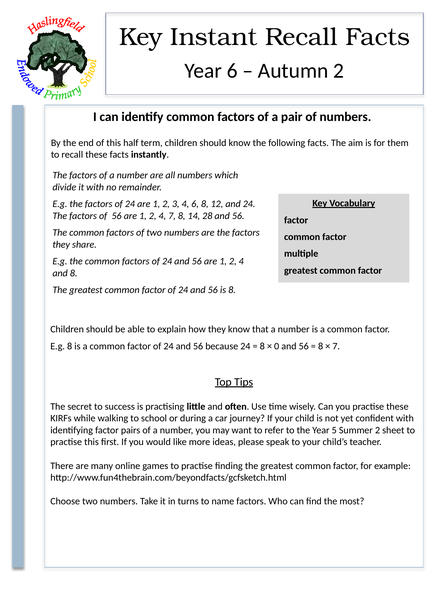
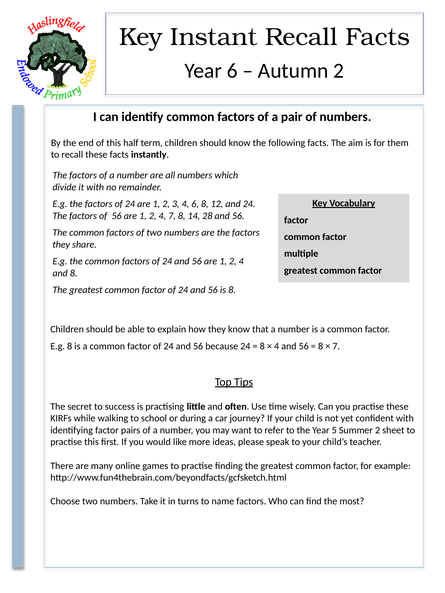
0: 0 -> 4 (277, 346)
